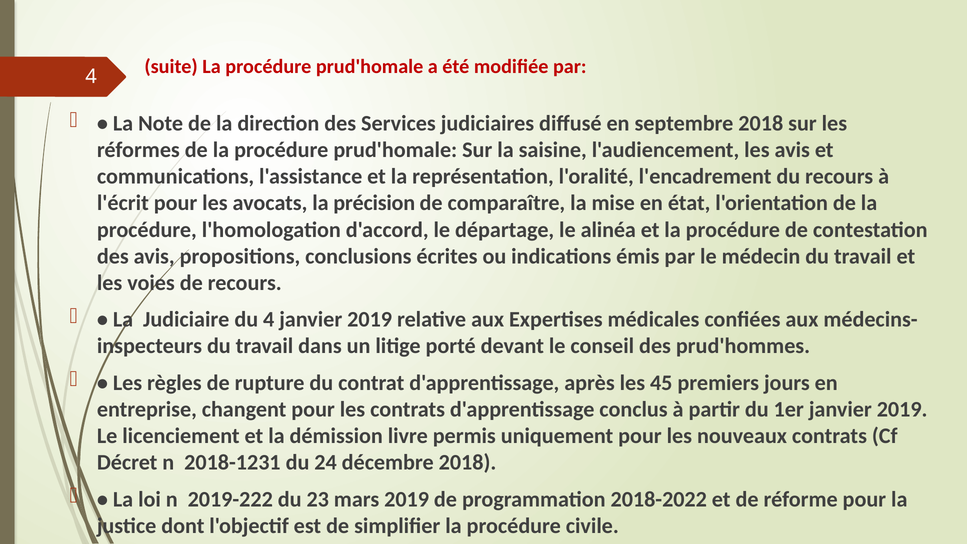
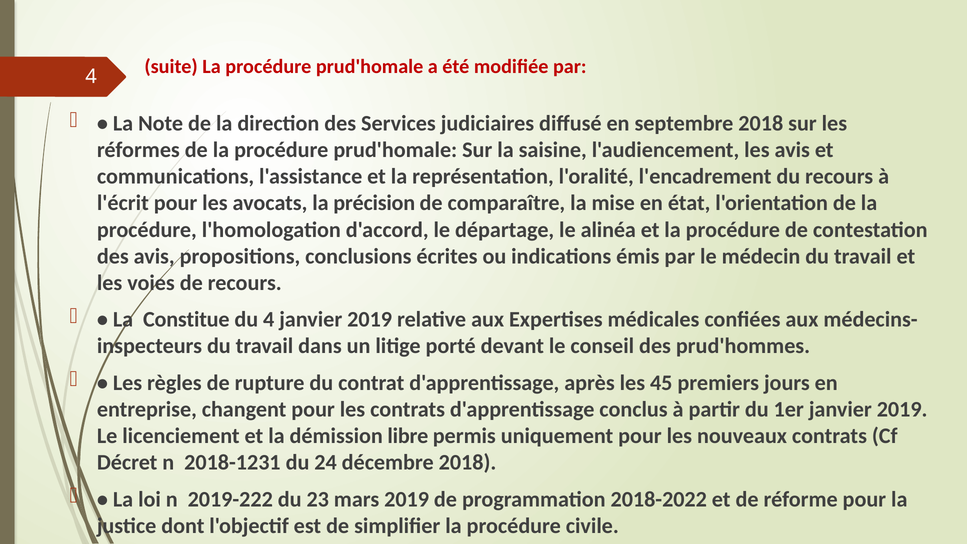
Judiciaire: Judiciaire -> Constitue (186, 320)
livre: livre -> libre (408, 436)
